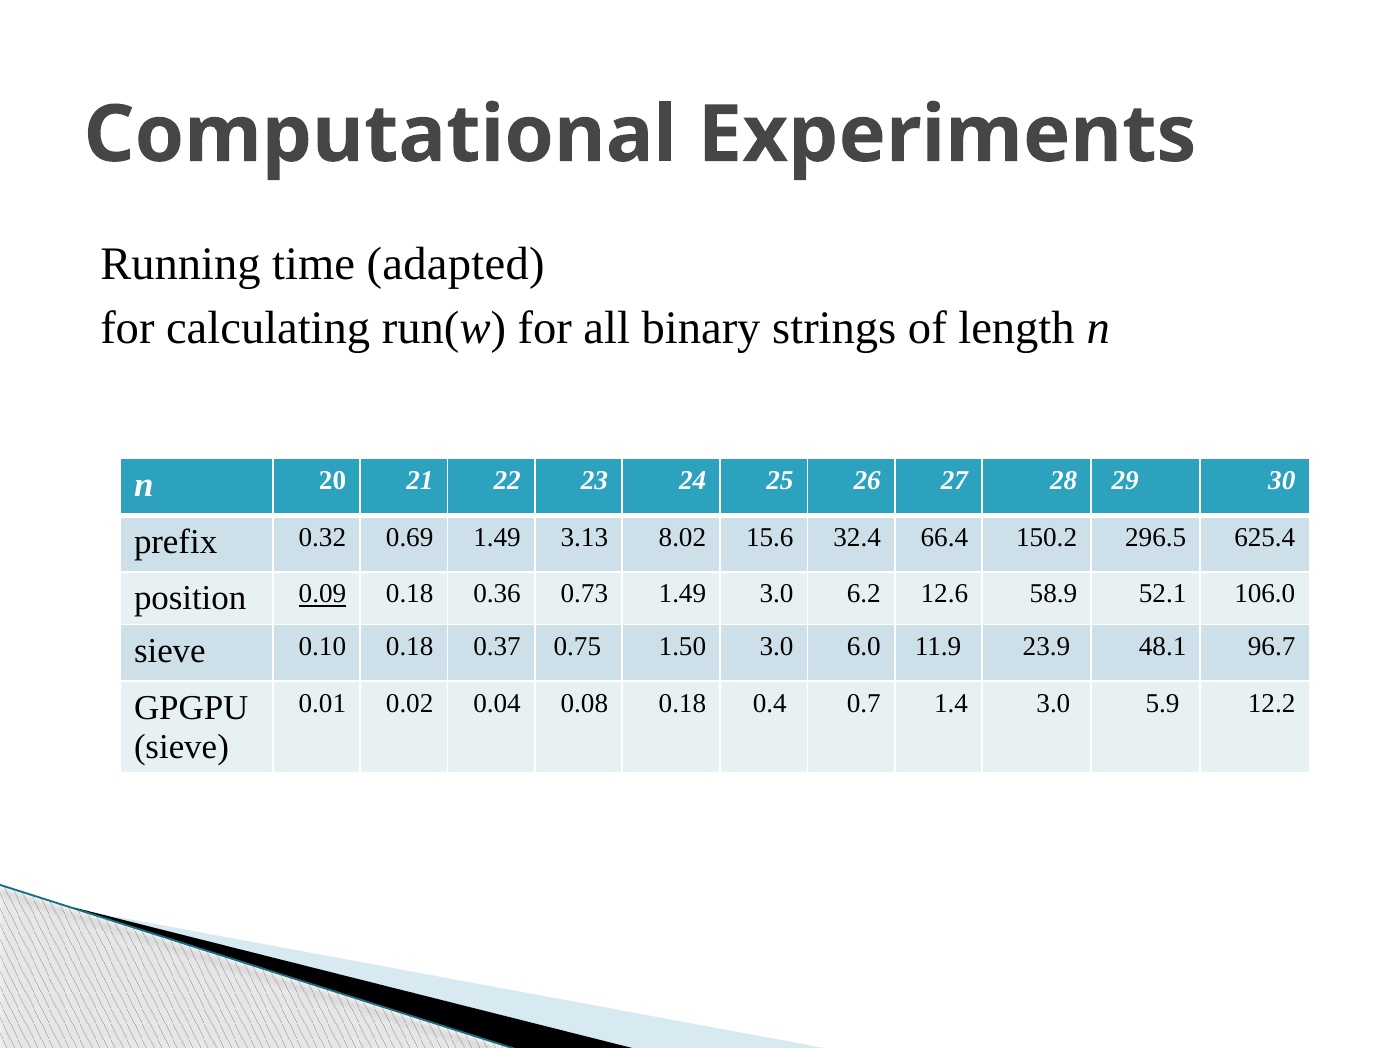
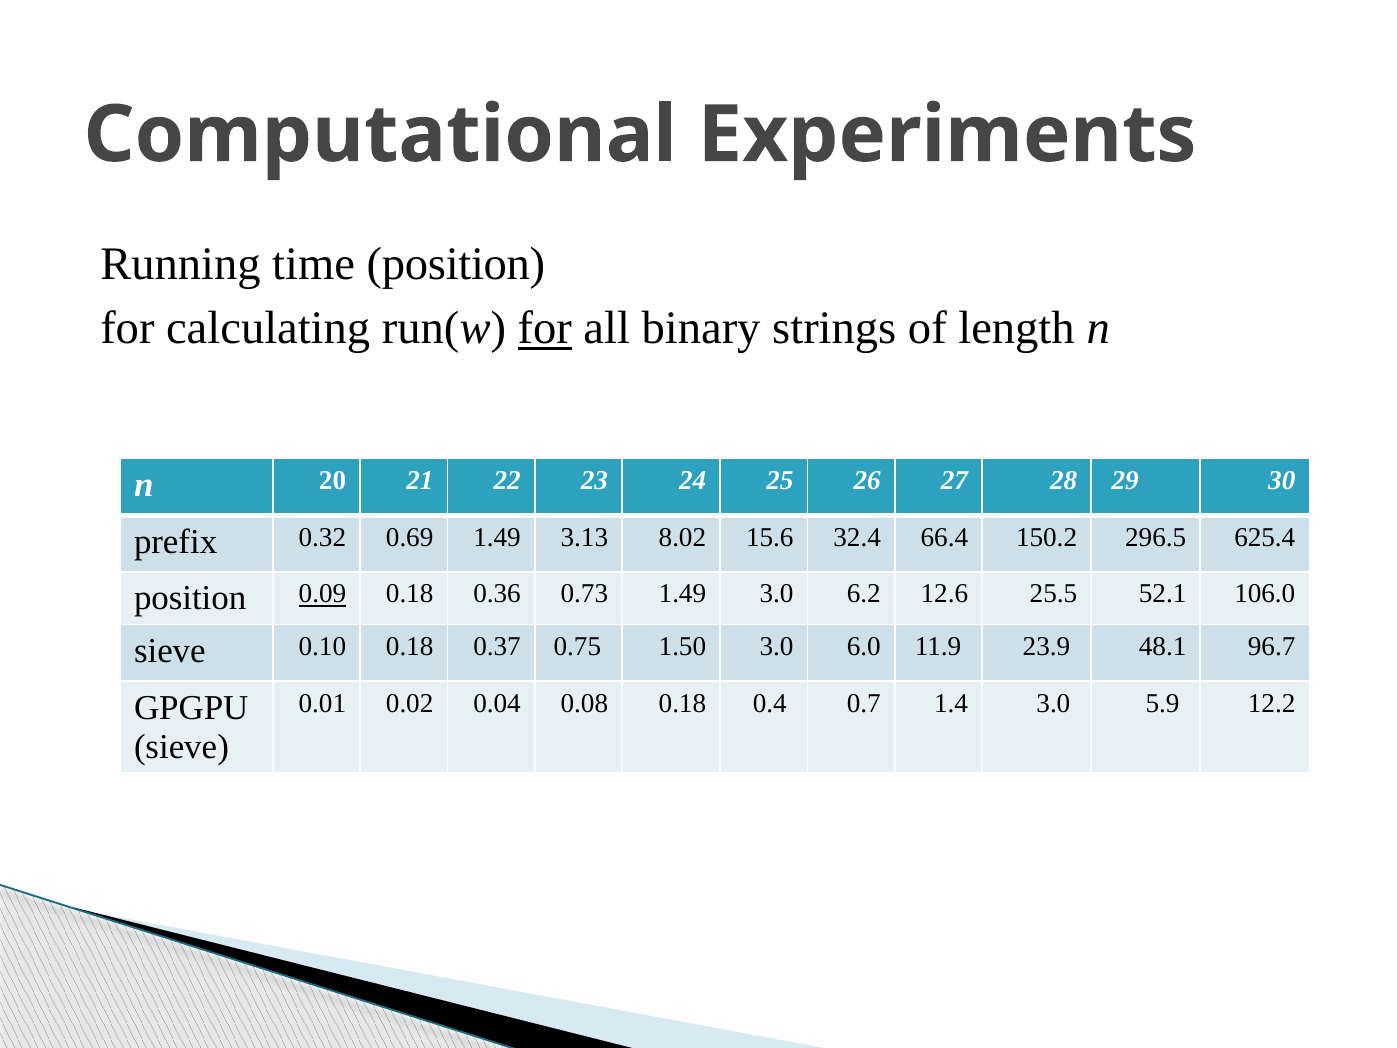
time adapted: adapted -> position (456, 264)
for underline: none -> present (545, 328)
58.9: 58.9 -> 25.5 (1053, 594)
